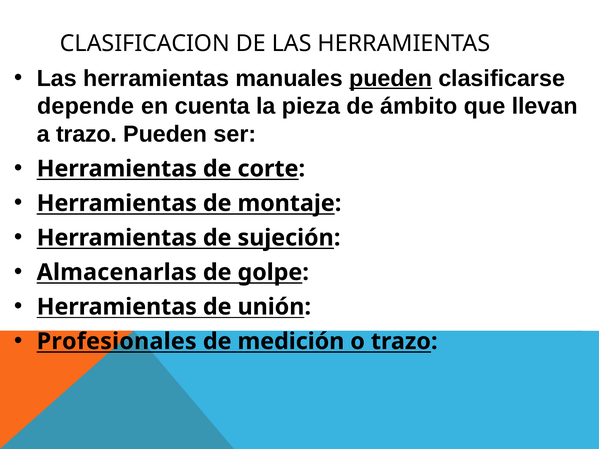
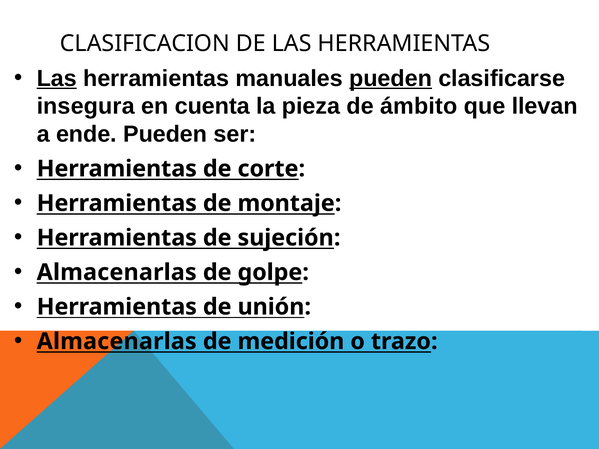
Las underline: none -> present (57, 78)
depende: depende -> insegura (86, 106)
a trazo: trazo -> ende (86, 134)
Profesionales: Profesionales -> Almacenarlas (117, 342)
